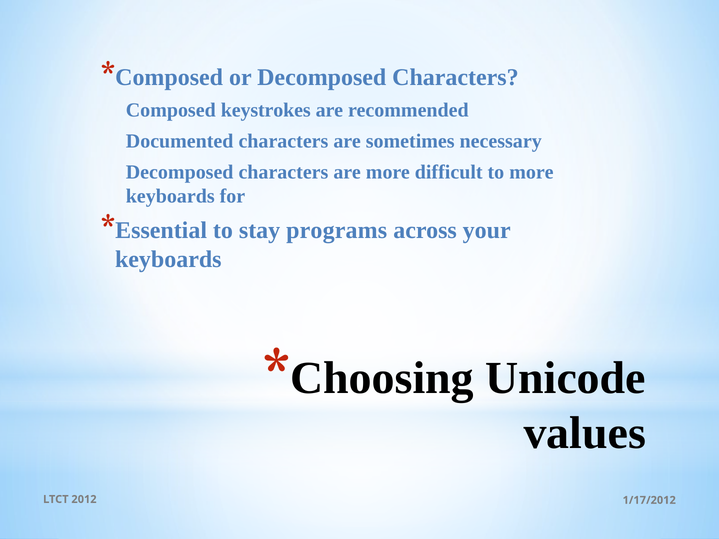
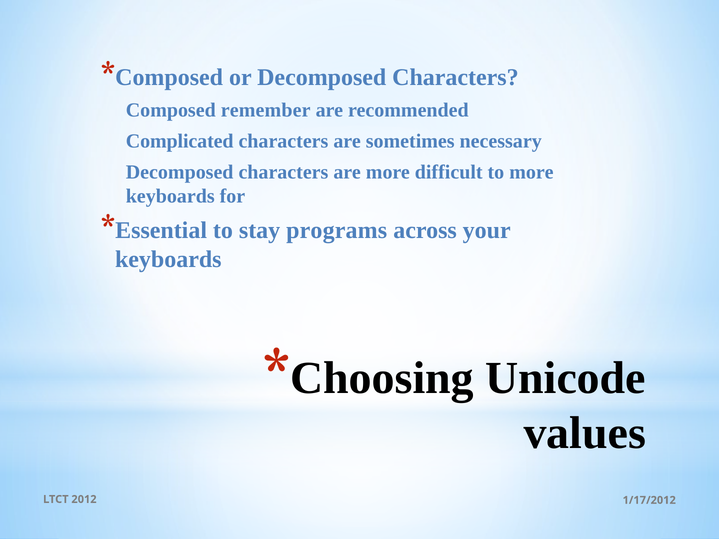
keystrokes: keystrokes -> remember (266, 110)
Documented: Documented -> Complicated (180, 141)
